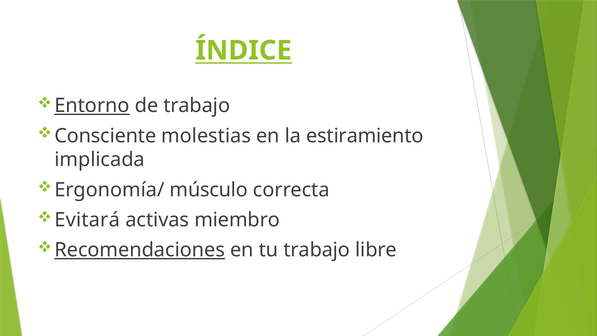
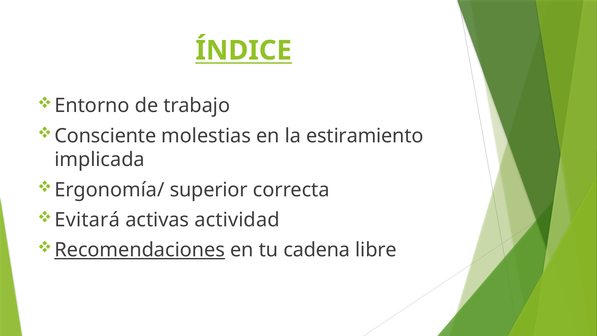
Entorno underline: present -> none (92, 106)
músculo: músculo -> superior (209, 190)
miembro: miembro -> actividad (237, 220)
tu trabajo: trabajo -> cadena (317, 250)
